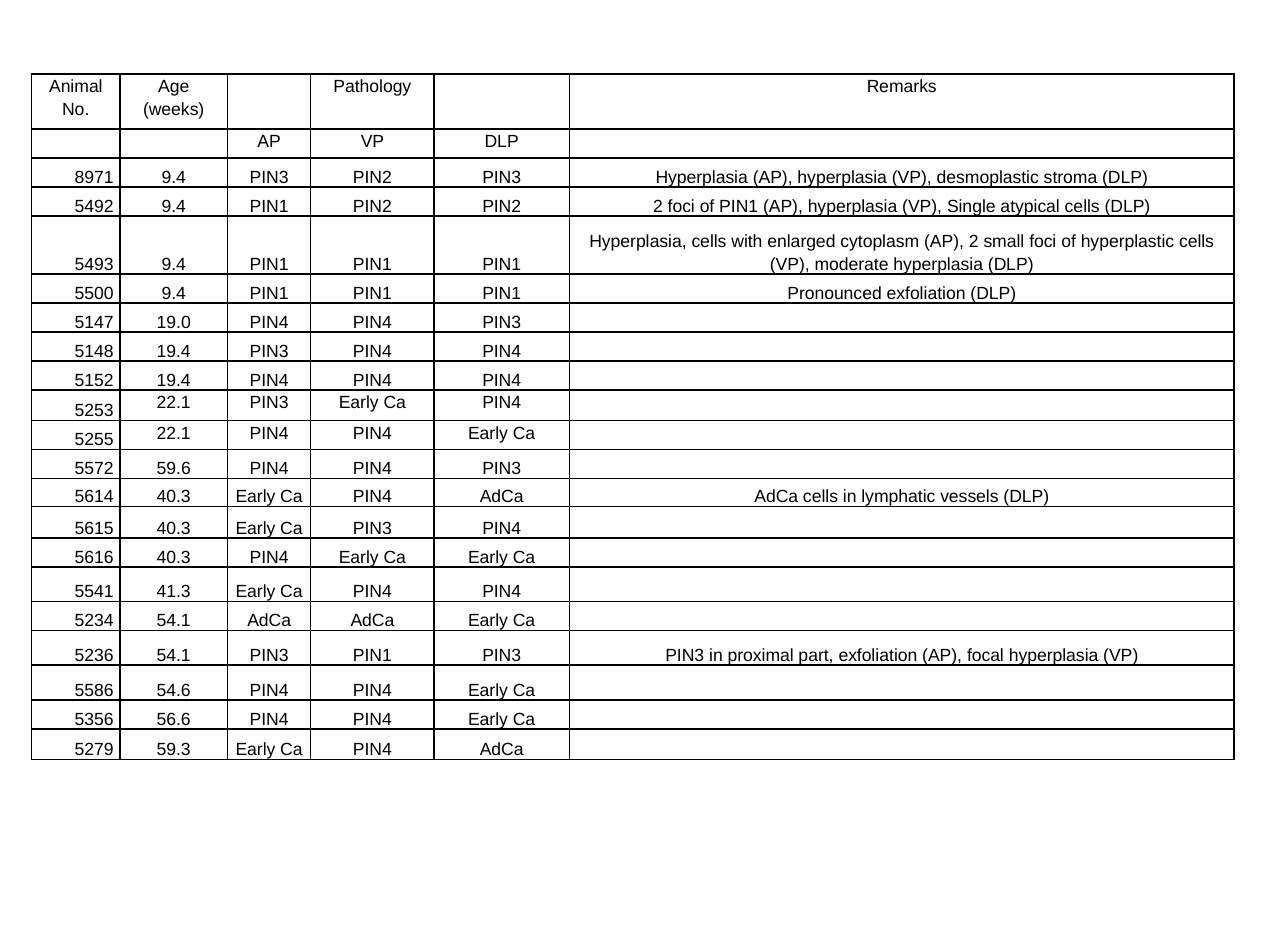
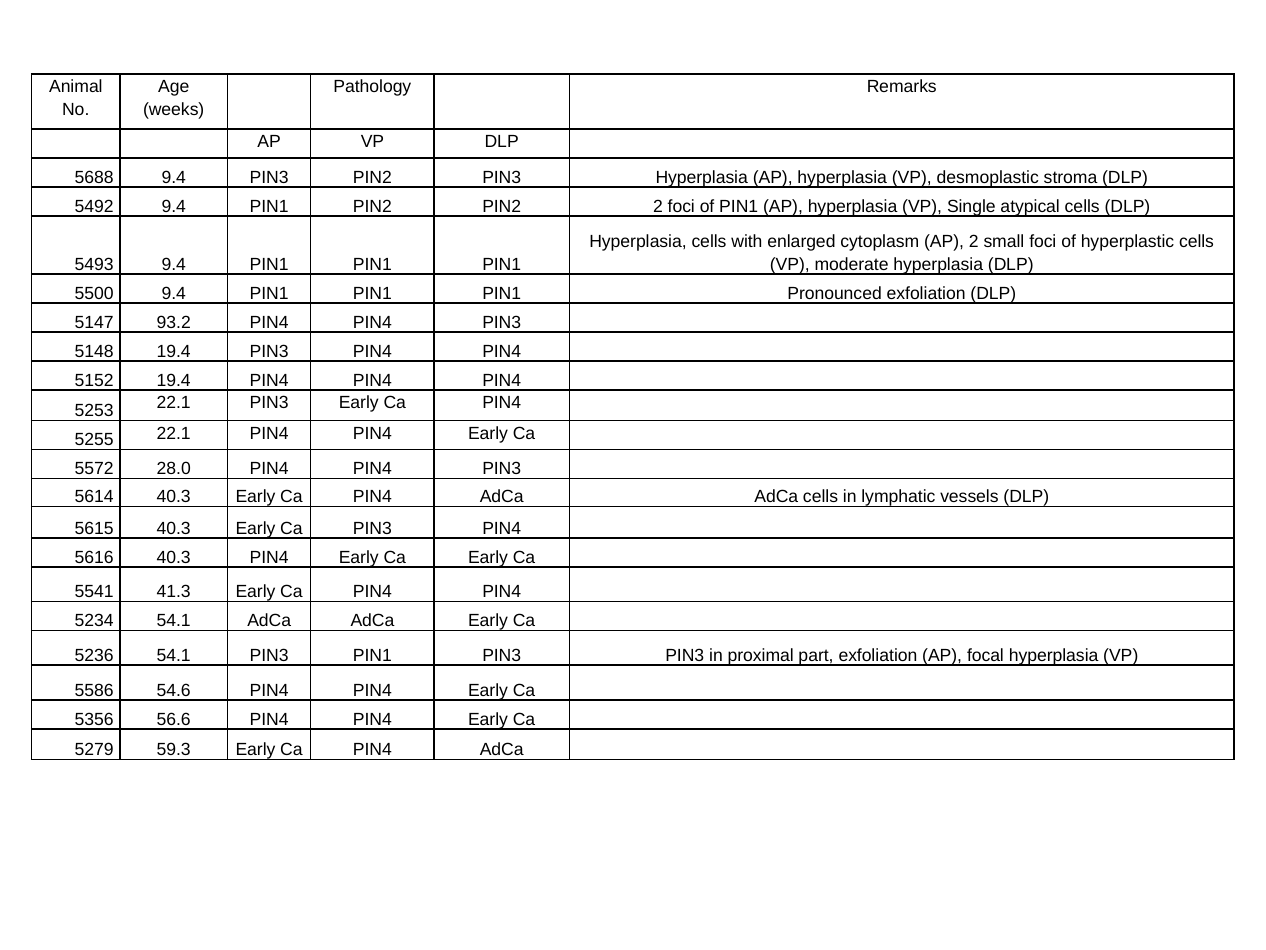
8971: 8971 -> 5688 (94, 177)
19.0: 19.0 -> 93.2 (174, 322)
59.6: 59.6 -> 28.0 (174, 469)
